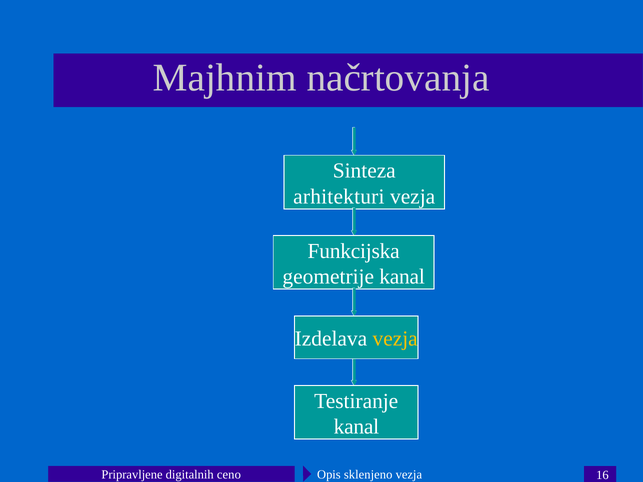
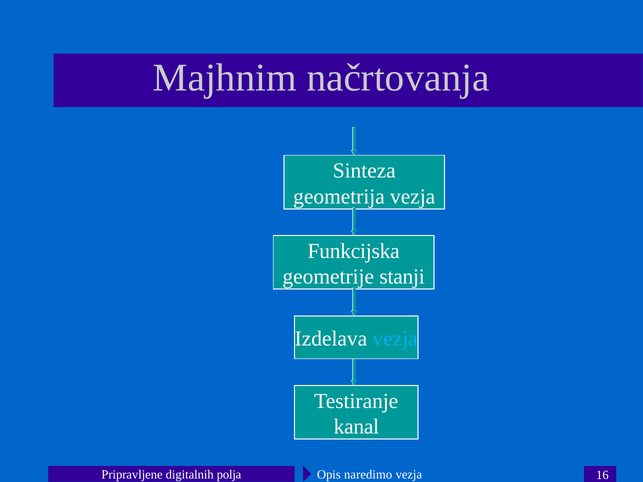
arhitekturi: arhitekturi -> geometrija (339, 197)
geometrije kanal: kanal -> stanji (402, 277)
vezja colour: yellow -> light blue (395, 339)
ceno: ceno -> polja (229, 475)
sklenjeno: sklenjeno -> naredimo (368, 475)
